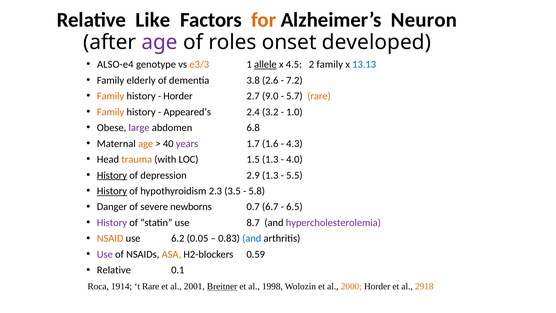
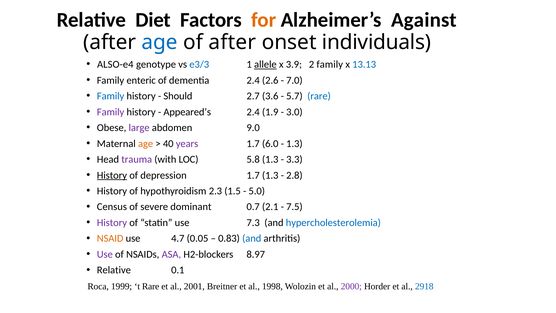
Like: Like -> Diet (153, 20)
Neuron: Neuron -> Against (424, 20)
age colour: purple -> blue (160, 42)
of roles: roles -> after (232, 42)
developed: developed -> individuals (377, 42)
e3/3 colour: orange -> blue (199, 64)
4.5: 4.5 -> 3.9 (294, 64)
elderly: elderly -> enteric (141, 80)
dementia 3.8: 3.8 -> 2.4 (253, 80)
7.2: 7.2 -> 7.0 (294, 80)
Family colour: orange -> blue (111, 96)
Horder: Horder -> Should (178, 96)
9.0: 9.0 -> 3.6 (270, 96)
rare colour: orange -> blue (319, 96)
Family colour: orange -> purple (111, 112)
3.2: 3.2 -> 1.9 (270, 112)
1.0: 1.0 -> 3.0 (294, 112)
6.8: 6.8 -> 9.0 (253, 128)
1.6: 1.6 -> 6.0 (270, 143)
4.3: 4.3 -> 1.3 (294, 143)
trauma colour: orange -> purple (137, 159)
1.5: 1.5 -> 5.8 (253, 159)
4.0: 4.0 -> 3.3 (294, 159)
depression 2.9: 2.9 -> 1.7 (253, 175)
5.5: 5.5 -> 2.8 (294, 175)
History underline: present -> none (112, 191)
3.5: 3.5 -> 1.5 (233, 191)
5.8: 5.8 -> 5.0 (257, 191)
Danger: Danger -> Census (112, 207)
newborns: newborns -> dominant (191, 207)
6.7: 6.7 -> 2.1 (270, 207)
6.5: 6.5 -> 7.5 (294, 207)
8.7: 8.7 -> 7.3 (253, 223)
hypercholesterolemia colour: purple -> blue (333, 223)
6.2: 6.2 -> 4.7 (178, 238)
ASA colour: orange -> purple (171, 254)
0.59: 0.59 -> 8.97 (256, 254)
1914: 1914 -> 1999 (122, 286)
Breitner underline: present -> none (222, 286)
2000 colour: orange -> purple (351, 286)
2918 colour: orange -> blue (424, 286)
